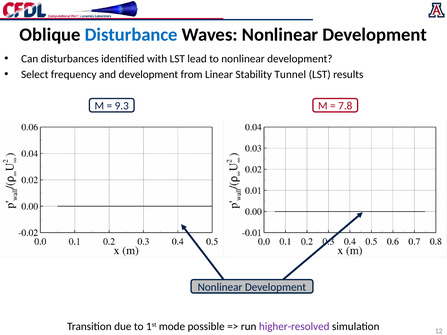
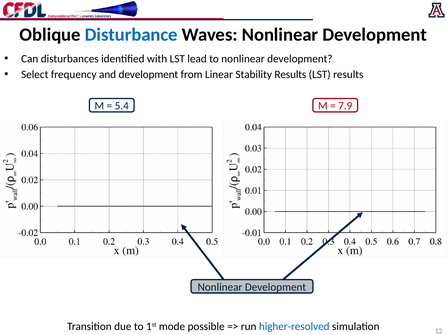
Stability Tunnel: Tunnel -> Results (290, 74)
9.3: 9.3 -> 5.4 (122, 106)
7.8: 7.8 -> 7.9 (345, 106)
higher-resolved colour: purple -> blue (294, 327)
